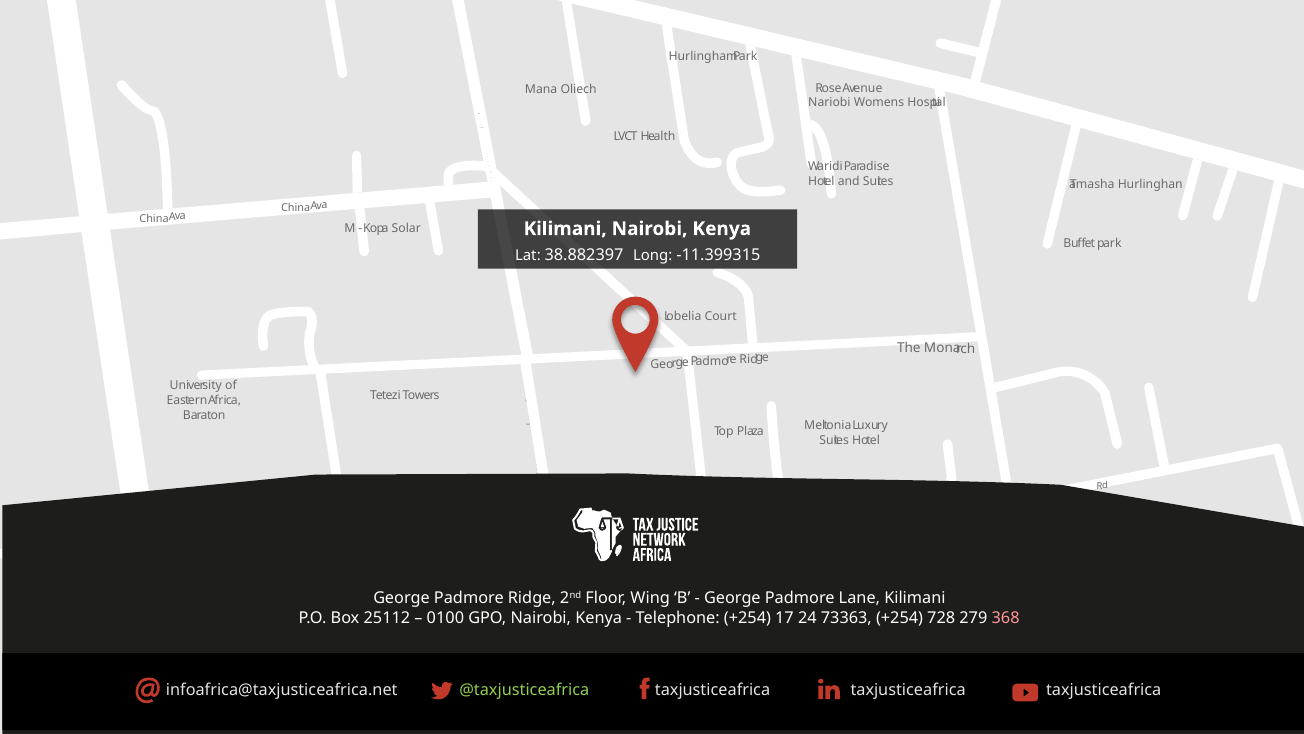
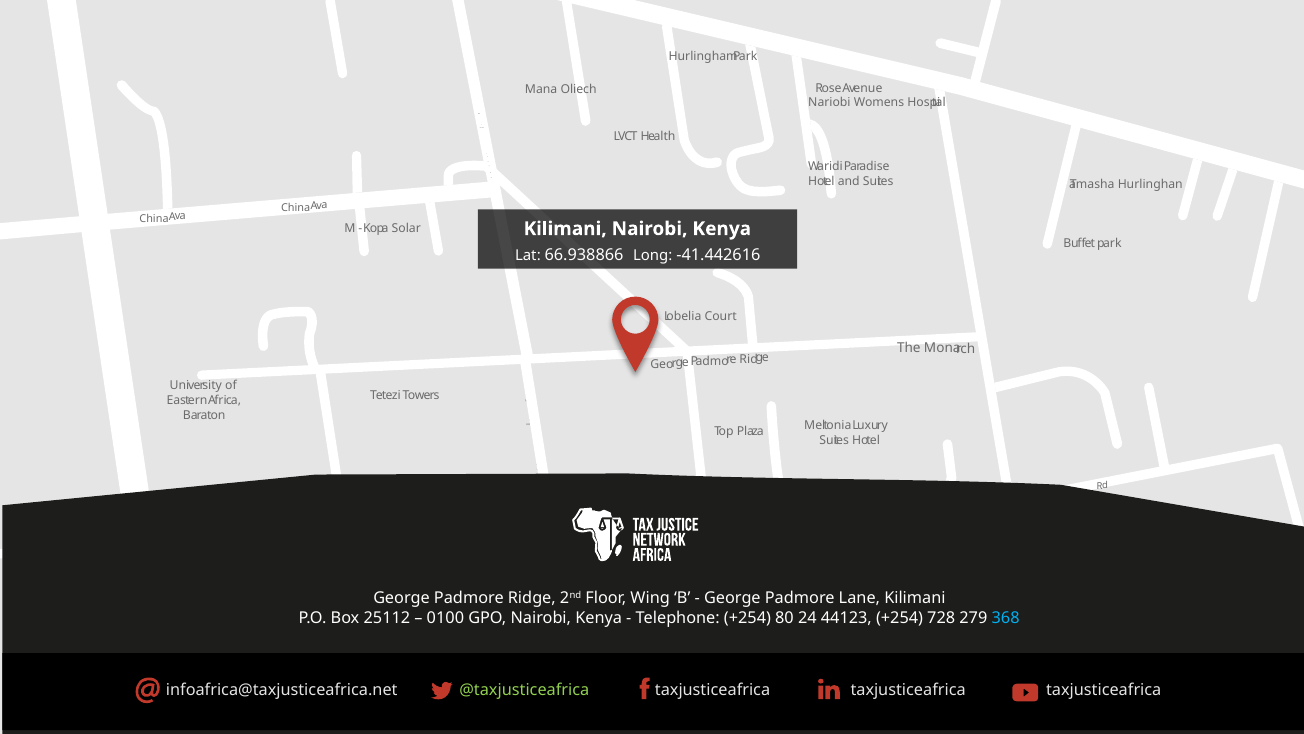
38.882397: 38.882397 -> 66.938866 (584, 255)
-11.399315: -11.399315 -> -41.442616 (718, 255)
17: 17 -> 80 (784, 618)
73363: 73363 -> 44123 (846, 618)
368 colour: pink -> light blue (1006, 618)
